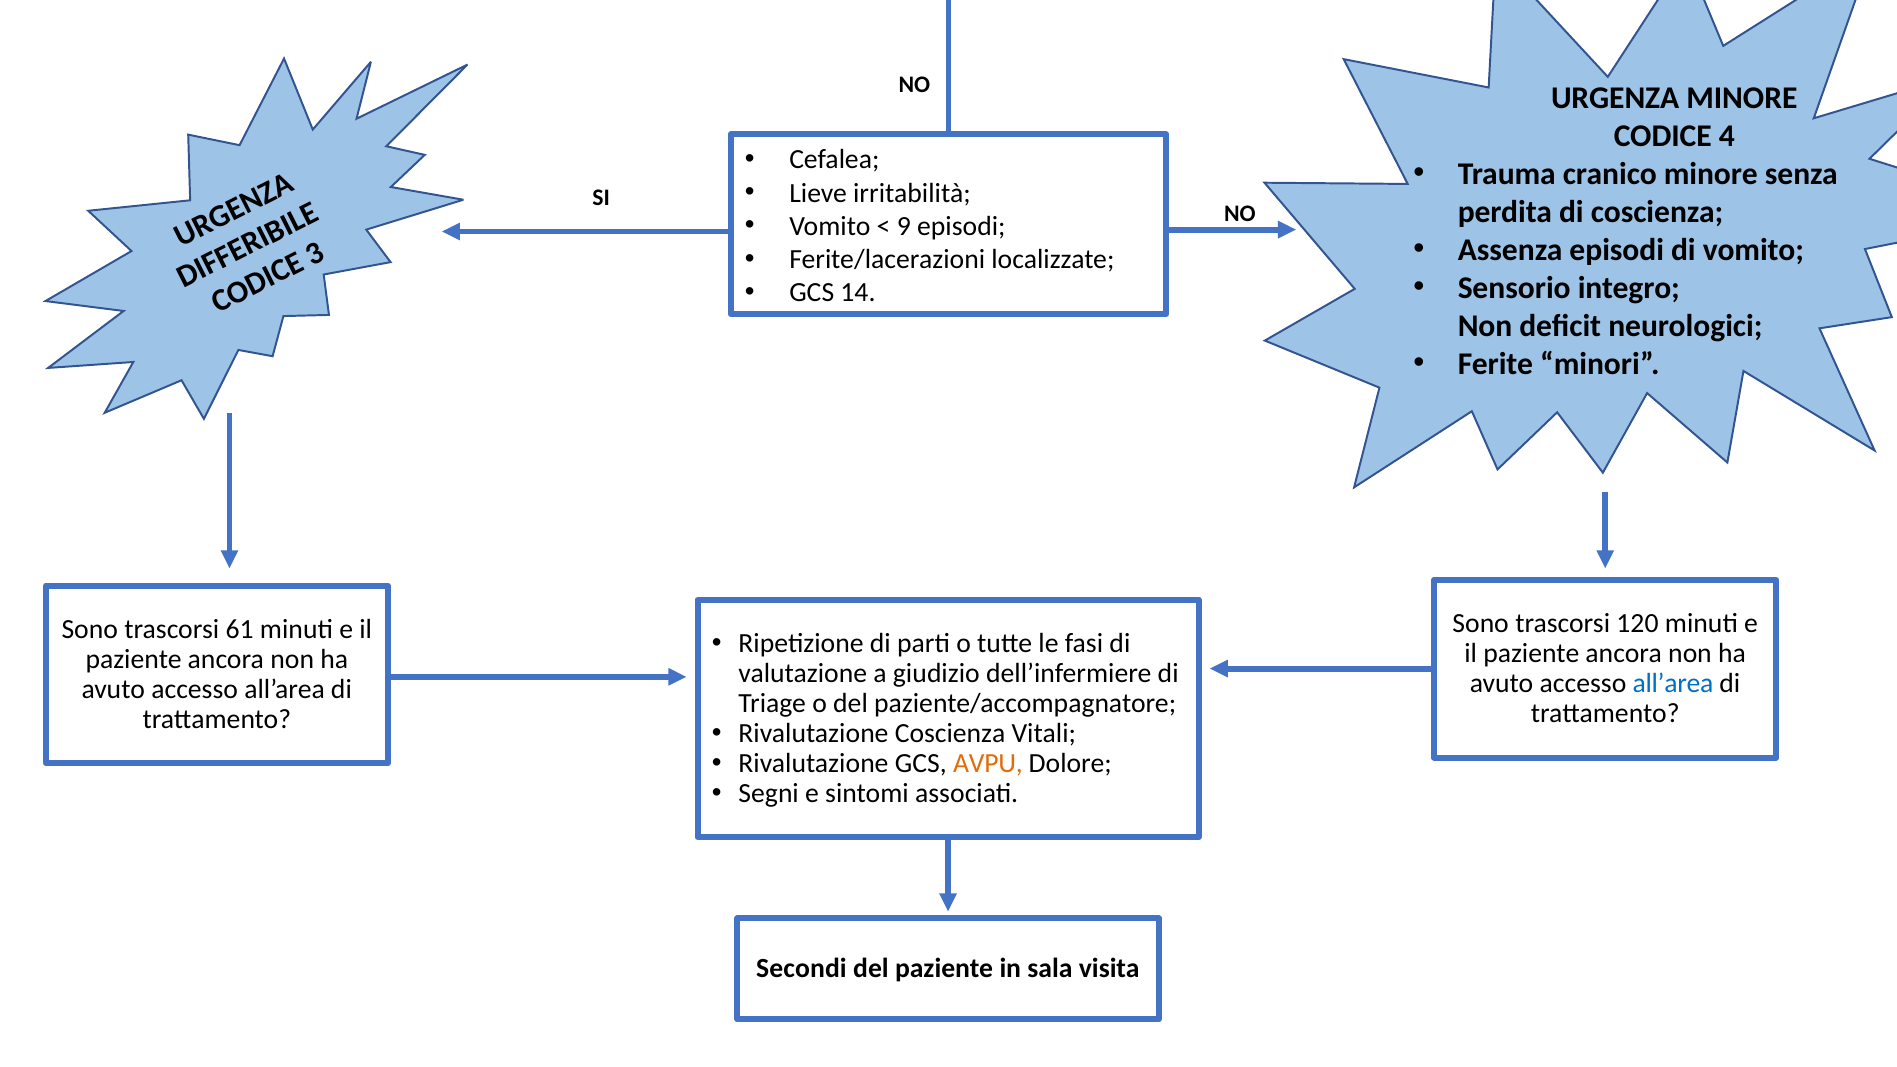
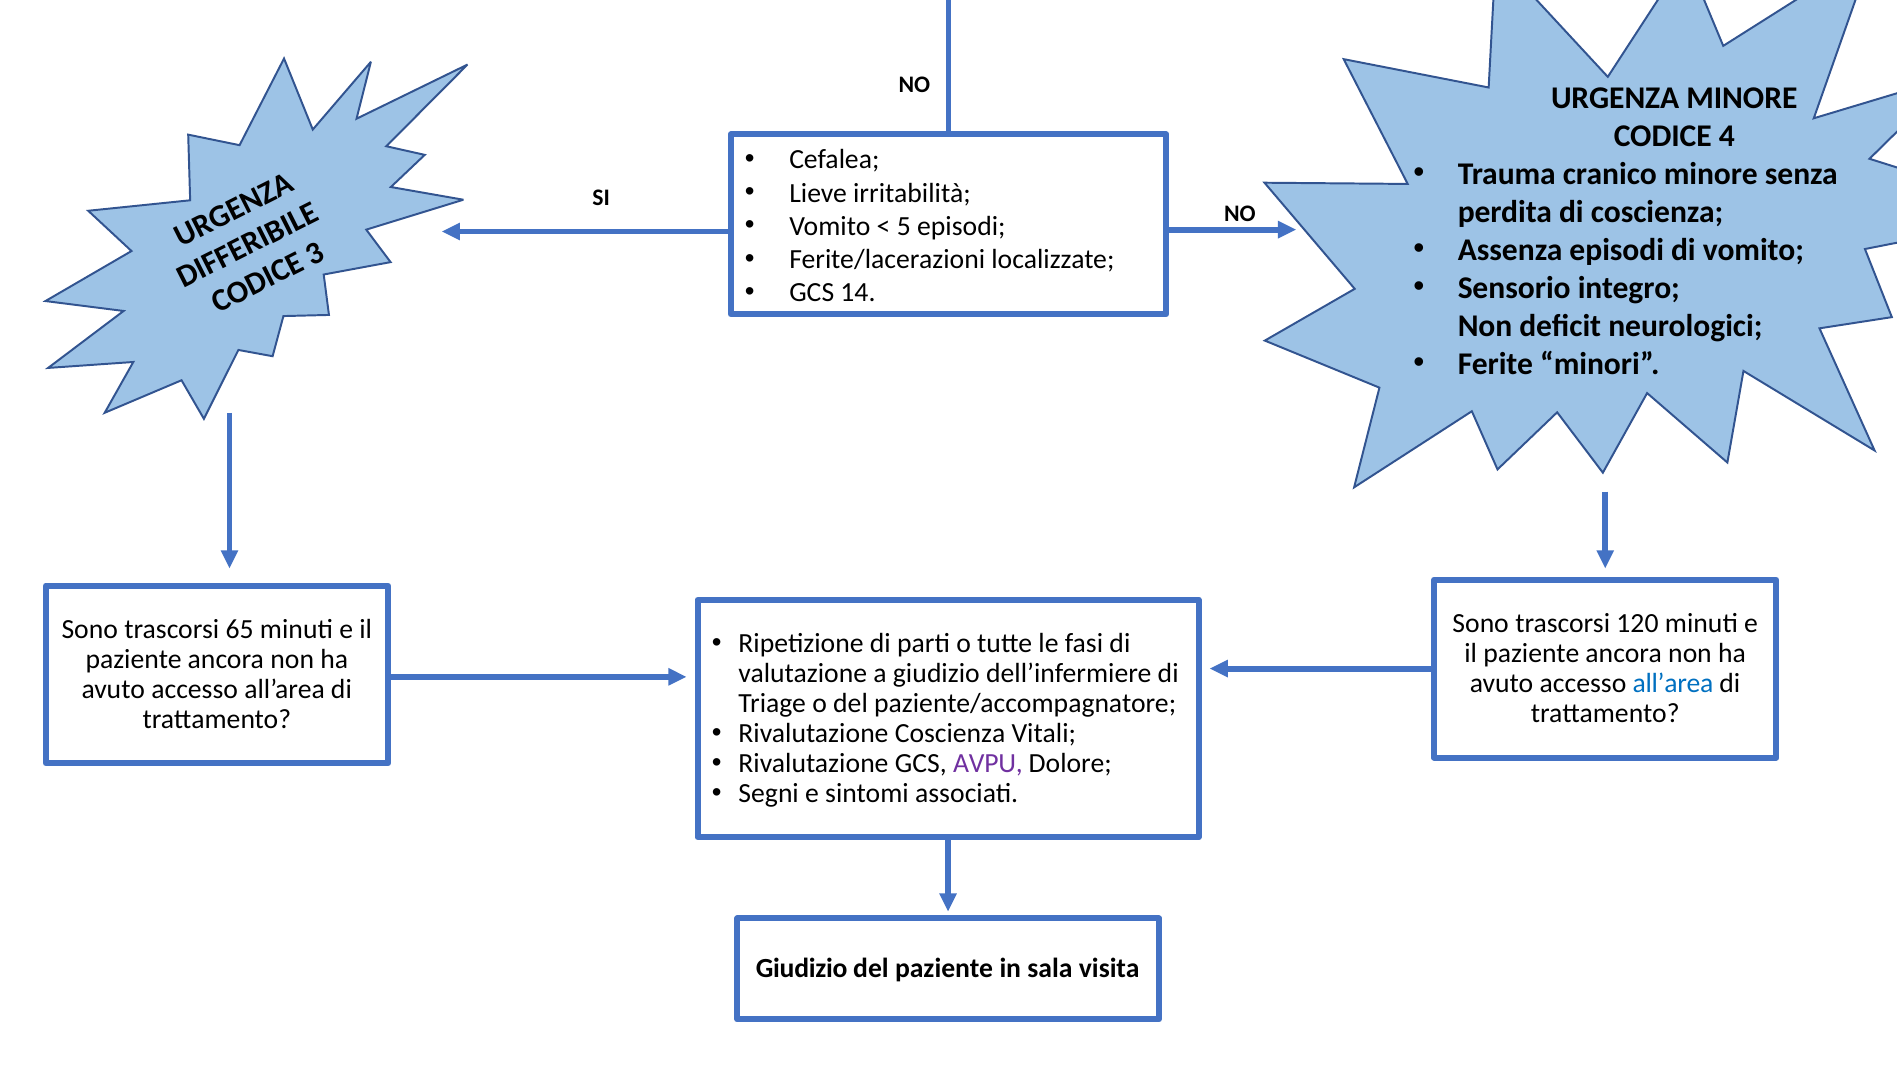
9: 9 -> 5 (904, 226)
61: 61 -> 65 (240, 629)
AVPU colour: orange -> purple (988, 763)
Secondi: Secondi -> Giudizio (802, 969)
